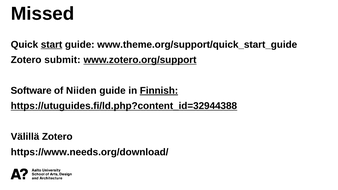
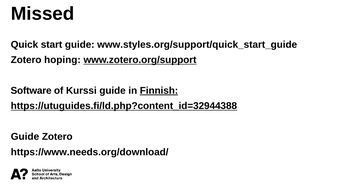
start underline: present -> none (52, 45)
www.theme.org/support/quick_start_guide: www.theme.org/support/quick_start_guide -> www.styles.org/support/quick_start_guide (197, 45)
submit: submit -> hoping (62, 60)
Niiden: Niiden -> Kurssi (81, 91)
Välillä: Välillä -> Guide (25, 137)
